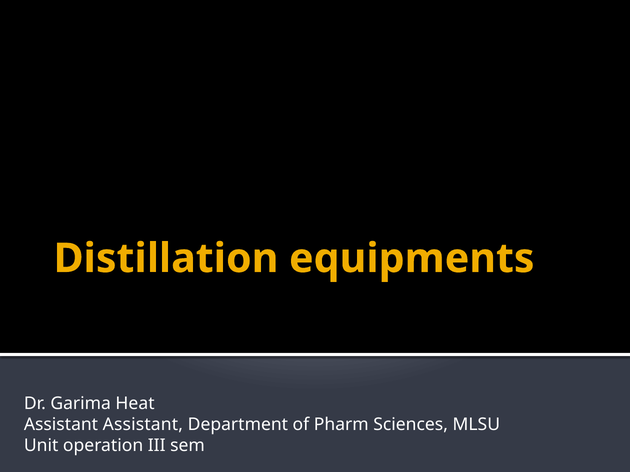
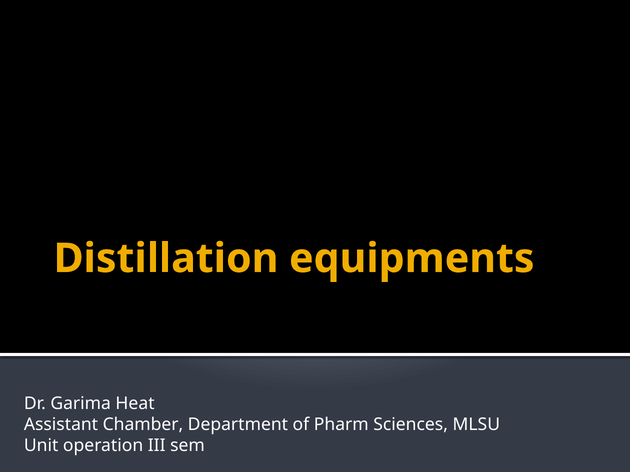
Assistant Assistant: Assistant -> Chamber (143, 425)
